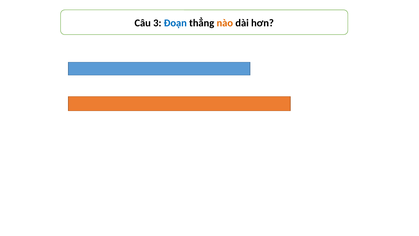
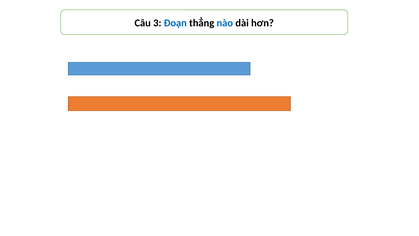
nào colour: orange -> blue (225, 23)
